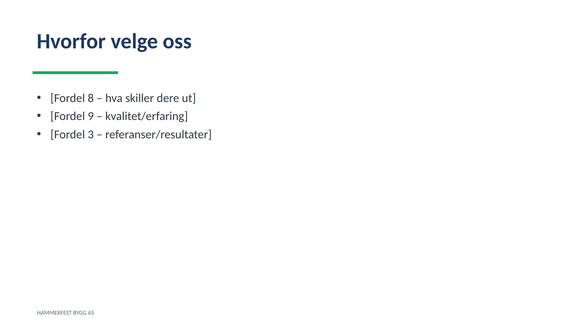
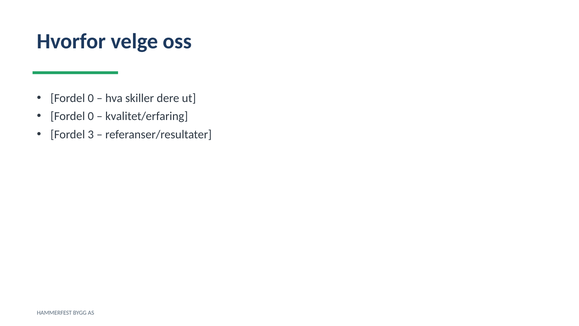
8: 8 -> 0 (91, 98)
9: 9 -> 0 (91, 116)
